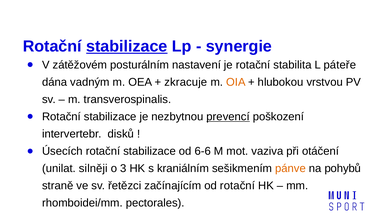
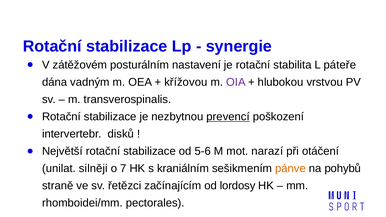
stabilizace underline: present -> none (127, 46)
zkracuje: zkracuje -> křížovou (186, 82)
OIA colour: orange -> purple (236, 82)
Úsecích: Úsecích -> Největší (62, 151)
6-6: 6-6 -> 5-6 (203, 151)
vaziva: vaziva -> narazí (267, 151)
3: 3 -> 7 (123, 169)
od rotační: rotační -> lordosy (238, 186)
